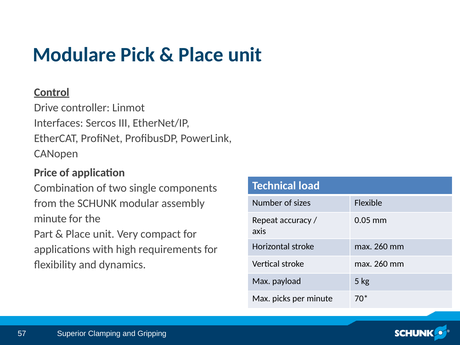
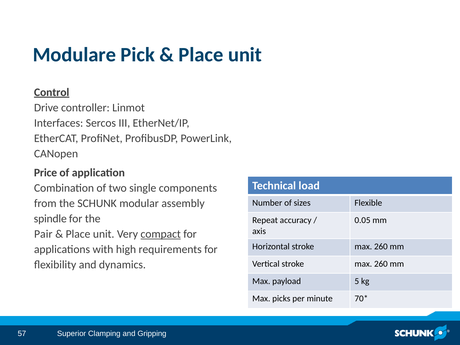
minute: minute -> spindle (50, 219)
Part: Part -> Pair (43, 234)
compact underline: none -> present (161, 234)
